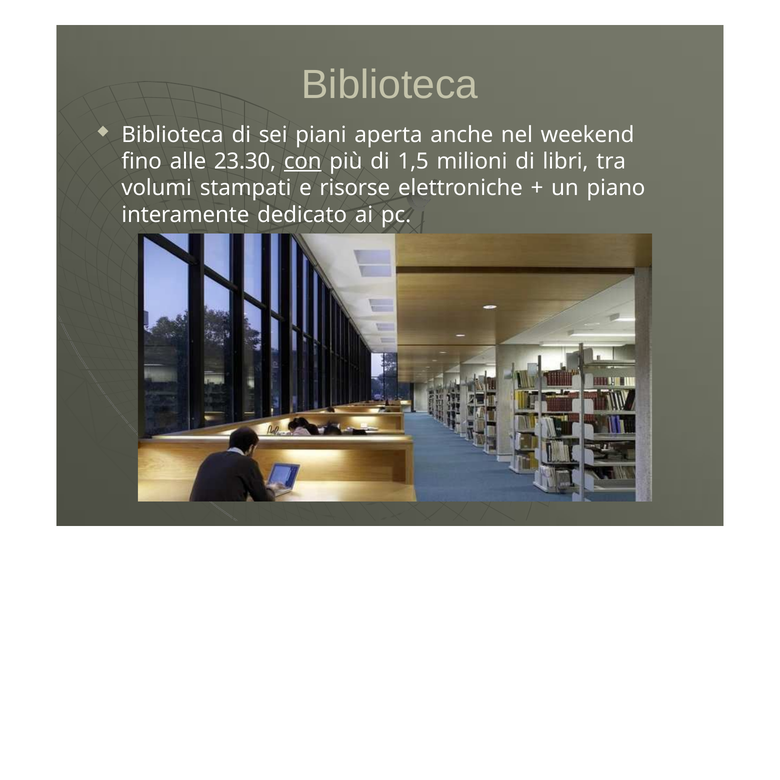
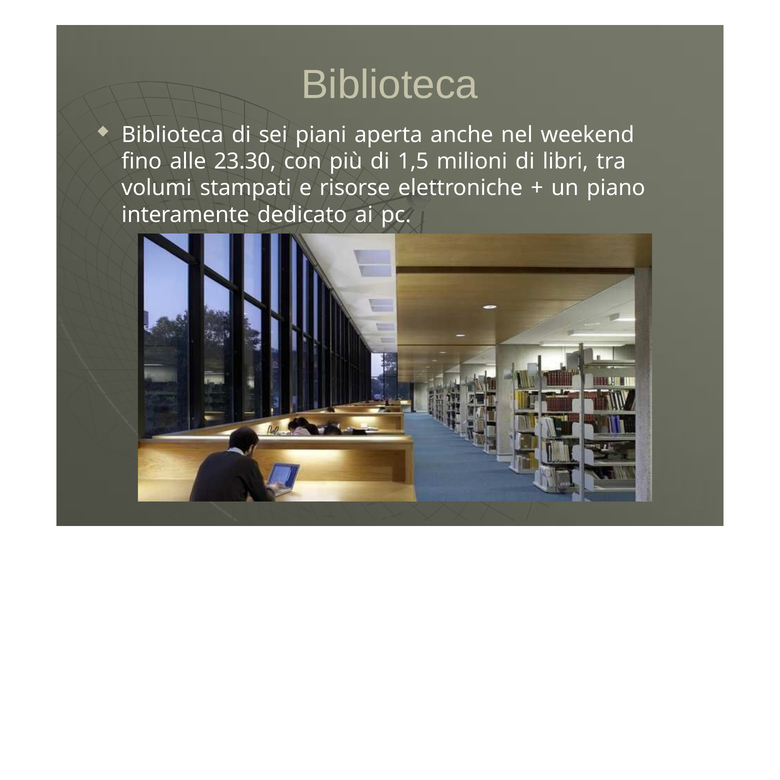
con underline: present -> none (303, 161)
